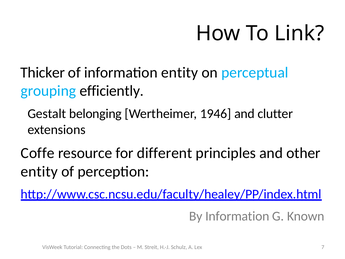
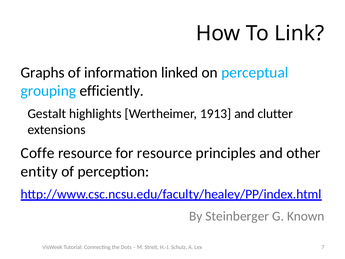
Thicker: Thicker -> Graphs (43, 72)
information entity: entity -> linked (180, 72)
belonging: belonging -> highlights (95, 113)
1946: 1946 -> 1913 (216, 113)
for different: different -> resource (165, 153)
By Information: Information -> Steinberger (237, 216)
